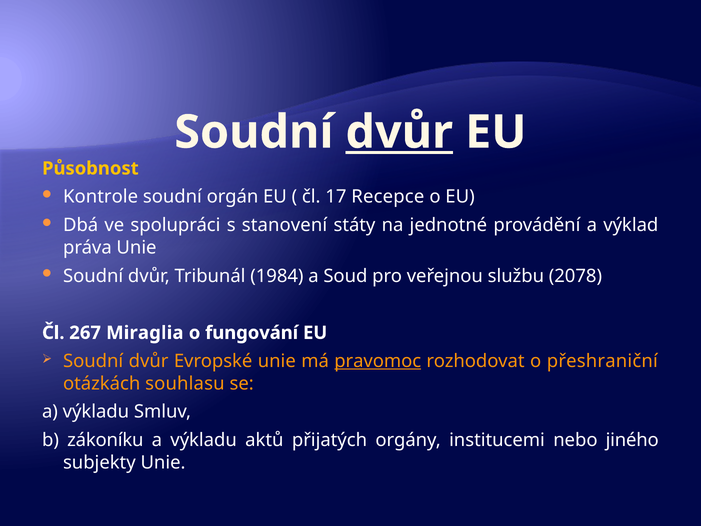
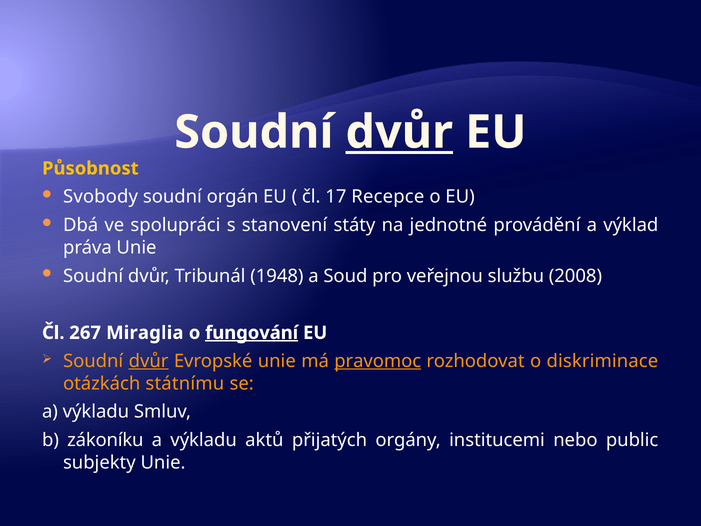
Kontrole: Kontrole -> Svobody (101, 197)
1984: 1984 -> 1948 (277, 276)
2078: 2078 -> 2008 (575, 276)
fungování underline: none -> present (252, 333)
dvůr underline: none -> present (149, 361)
přeshraniční: přeshraniční -> diskriminace (602, 361)
souhlasu: souhlasu -> státnímu (185, 383)
jiného: jiného -> public (632, 440)
